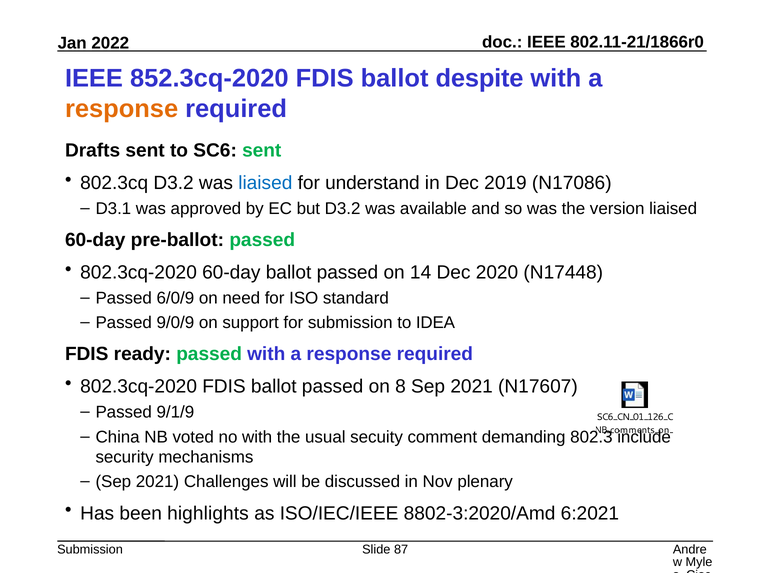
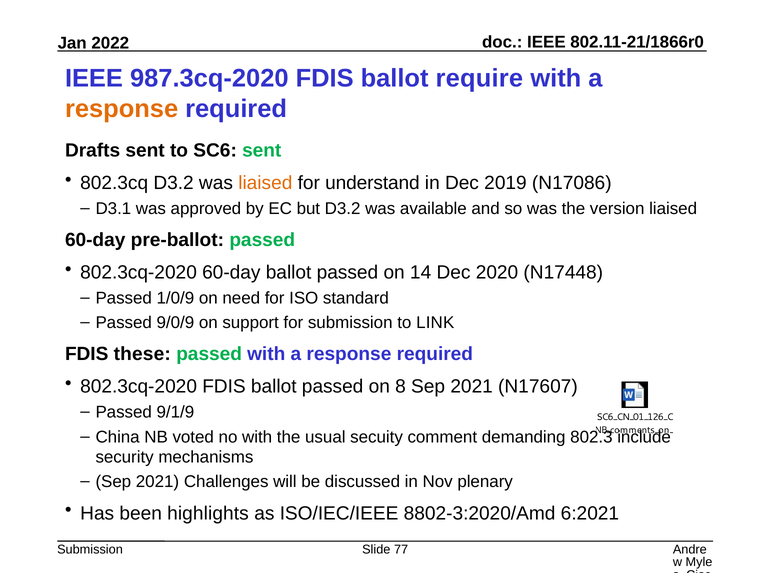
852.3cq-2020: 852.3cq-2020 -> 987.3cq-2020 (209, 78)
despite: despite -> require (479, 78)
liaised colour: blue -> orange (265, 183)
6/0/9: 6/0/9 -> 1/0/9 (175, 298)
IDEA: IDEA -> LINK (435, 323)
ready: ready -> these (142, 354)
87: 87 -> 77 (401, 550)
